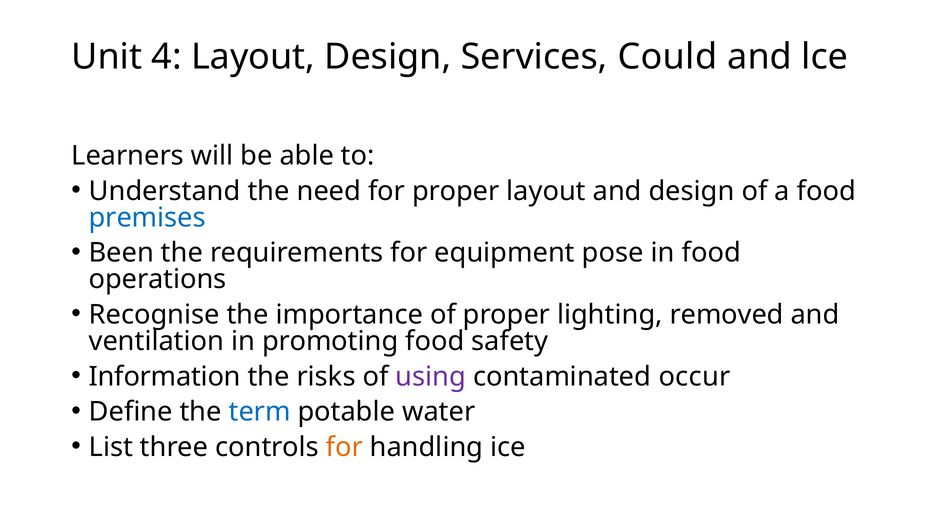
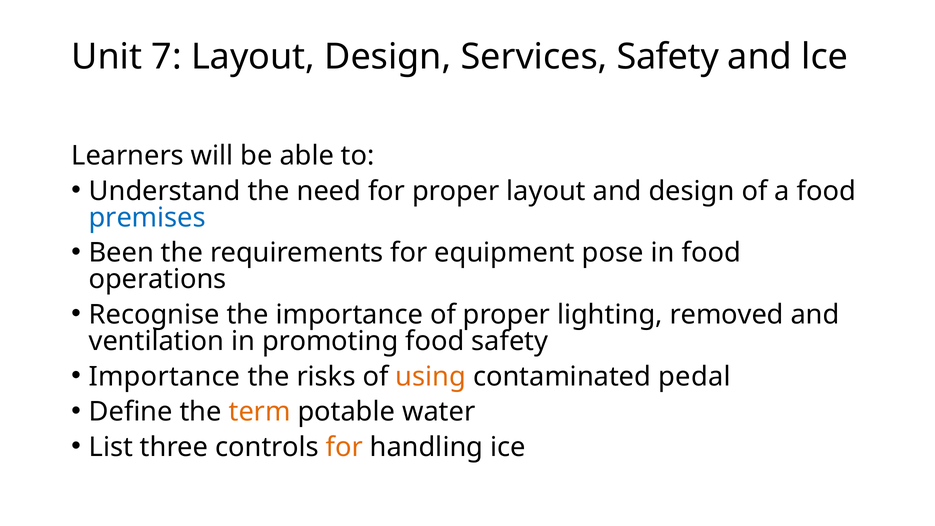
4: 4 -> 7 (167, 57)
Services Could: Could -> Safety (668, 57)
Information: Information -> Importance (165, 376)
using colour: purple -> orange (431, 376)
occur: occur -> pedal (694, 376)
term colour: blue -> orange (260, 412)
